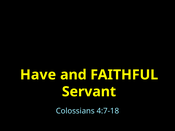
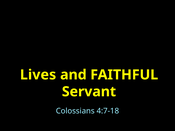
Have: Have -> Lives (38, 75)
